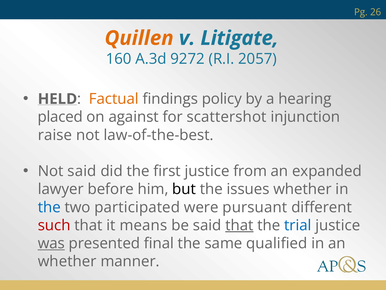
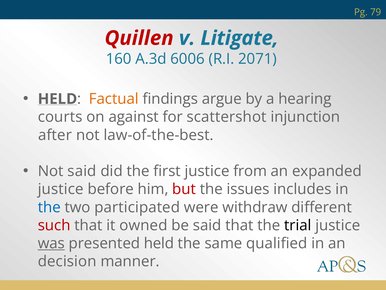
26: 26 -> 79 (376, 12)
Quillen colour: orange -> red (139, 38)
9272: 9272 -> 6006 (188, 59)
2057: 2057 -> 2071 (258, 59)
policy: policy -> argue (222, 99)
placed: placed -> courts (60, 117)
raise: raise -> after (55, 135)
lawyer: lawyer -> justice (61, 189)
but colour: black -> red (184, 189)
issues whether: whether -> includes (302, 189)
pursuant: pursuant -> withdraw (255, 207)
means: means -> owned (143, 225)
that underline: present -> none (239, 225)
trial colour: blue -> black (298, 225)
presented final: final -> held (159, 243)
whether: whether -> decision (67, 261)
